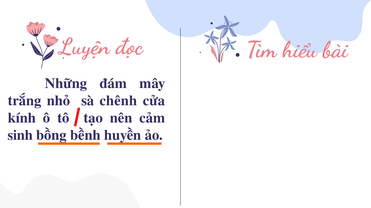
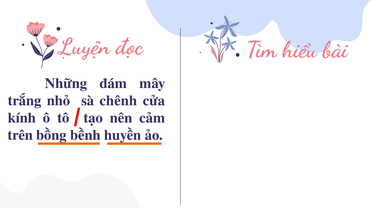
sinh: sinh -> trên (20, 136)
